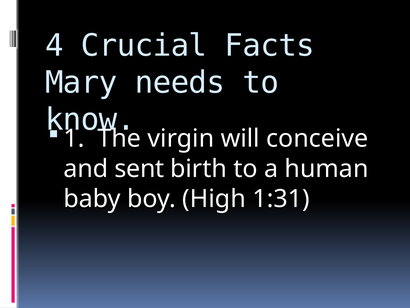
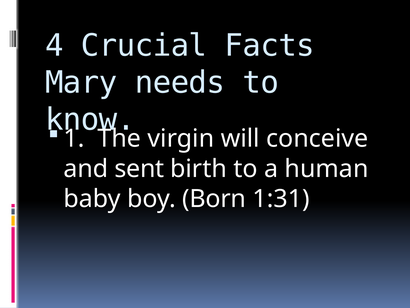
High: High -> Born (214, 199)
